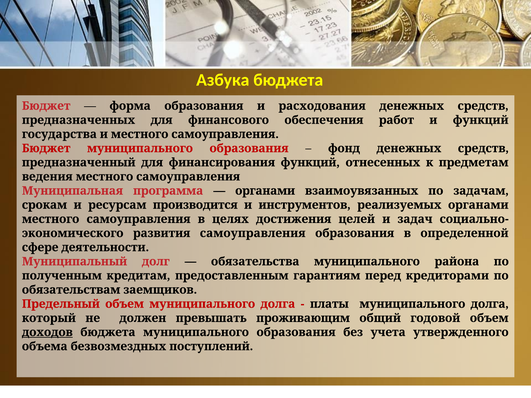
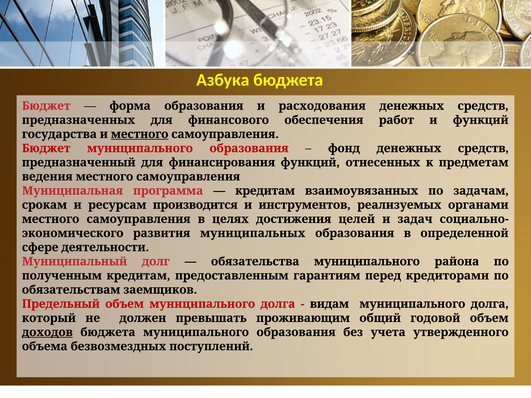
местного underline: none -> present (140, 134)
органами: органами -> кредитам (265, 191)
развития самоуправления: самоуправления -> муниципальных (253, 233)
платы: платы -> видам (329, 304)
